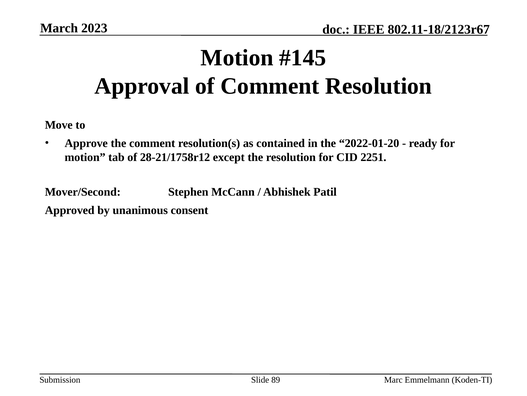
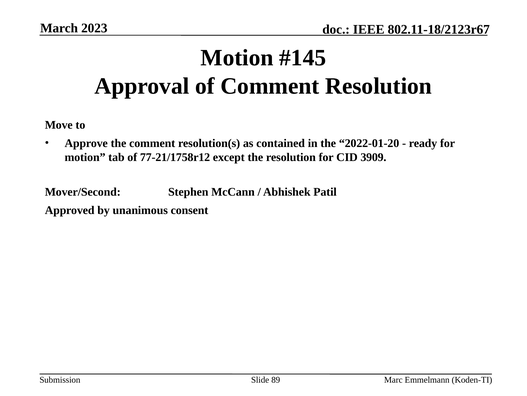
28-21/1758r12: 28-21/1758r12 -> 77-21/1758r12 (175, 157)
2251: 2251 -> 3909 (373, 157)
